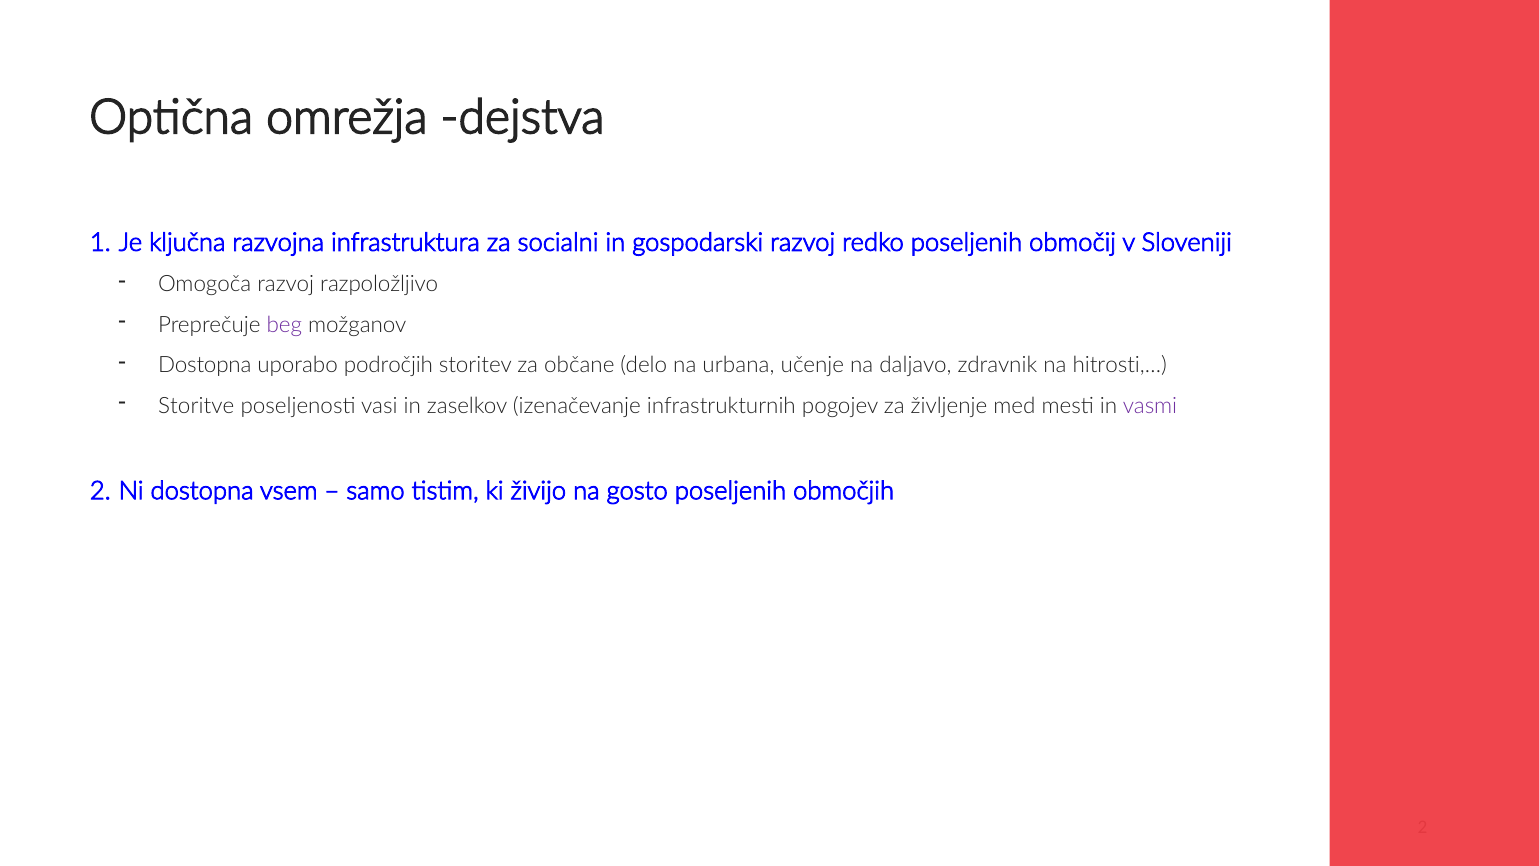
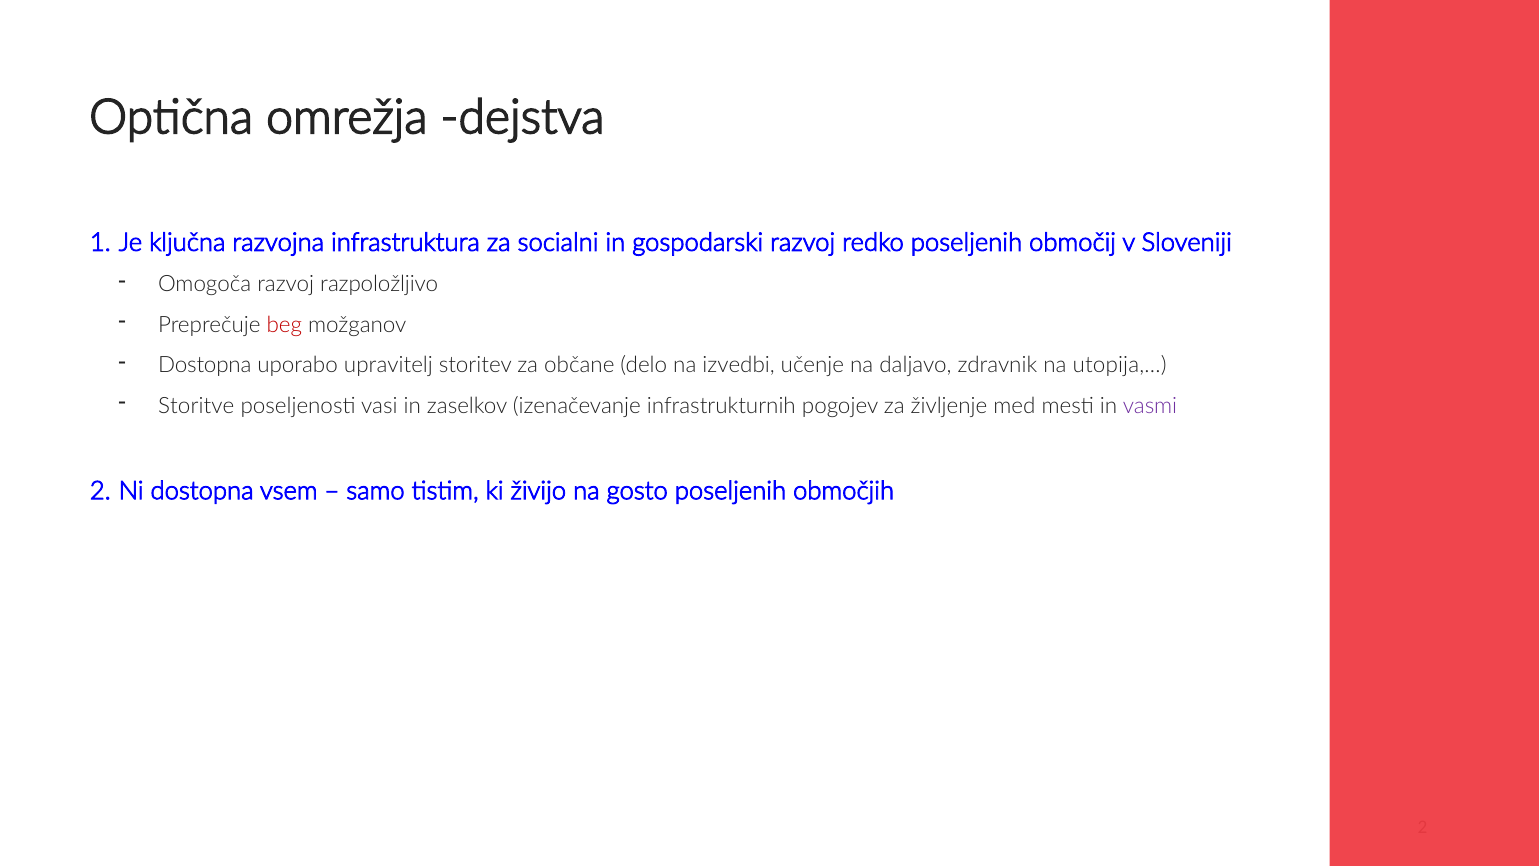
beg colour: purple -> red (284, 325)
področjih: področjih -> upravitelj (388, 365)
urbana: urbana -> izvedbi (739, 365)
hitrosti,…: hitrosti,… -> utopija,… (1120, 365)
